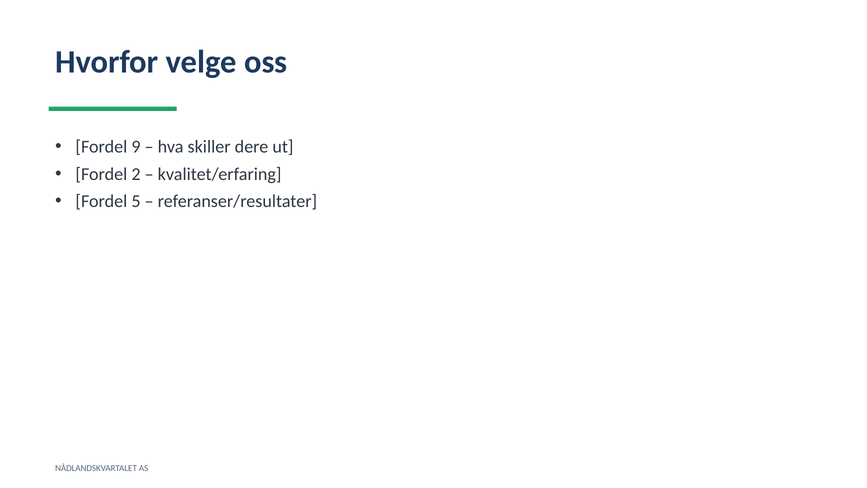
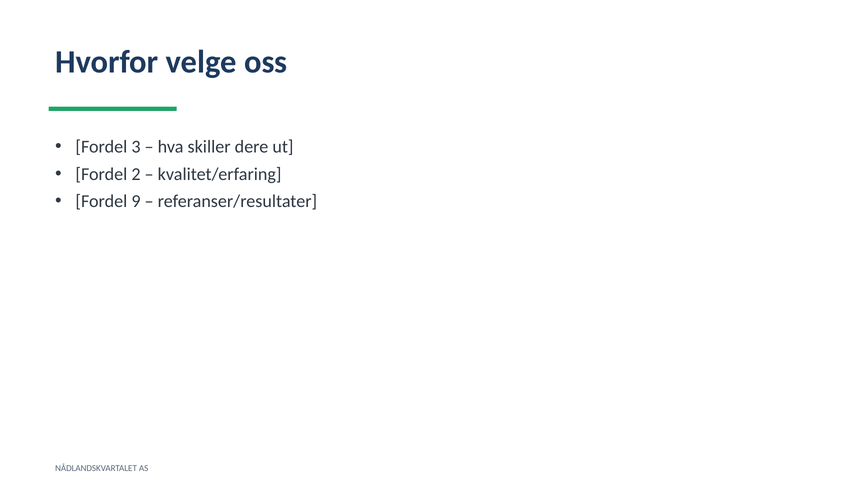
9: 9 -> 3 (136, 147)
5: 5 -> 9 (136, 201)
